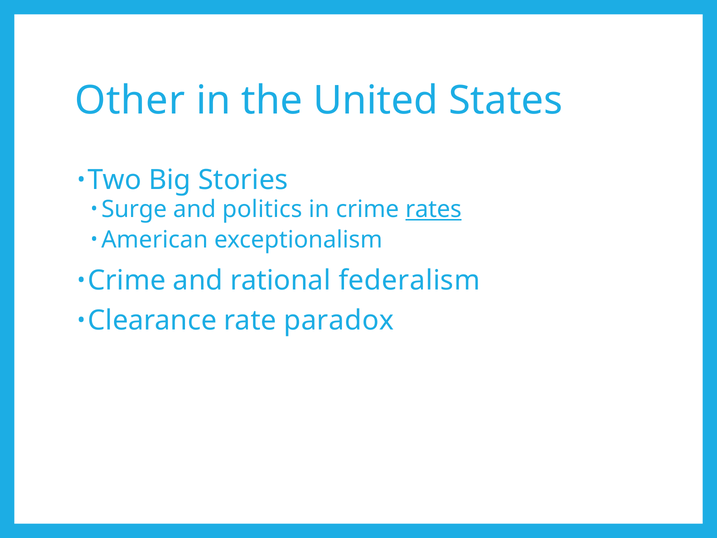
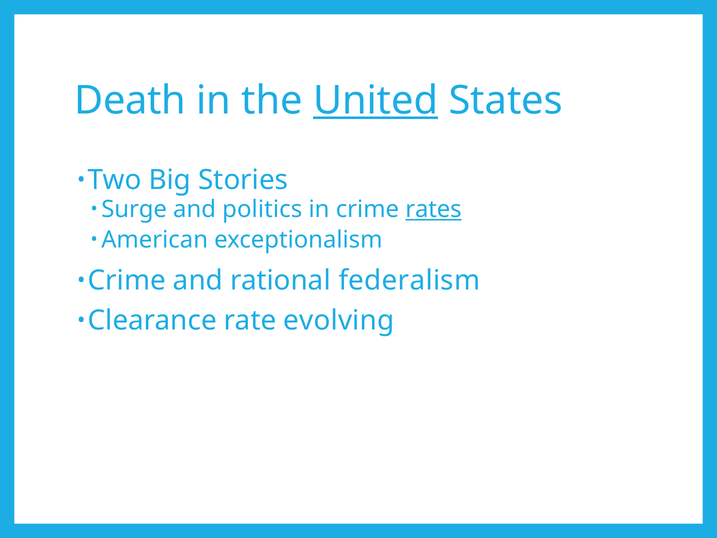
Other: Other -> Death (130, 101)
United underline: none -> present (376, 101)
paradox: paradox -> evolving (339, 321)
